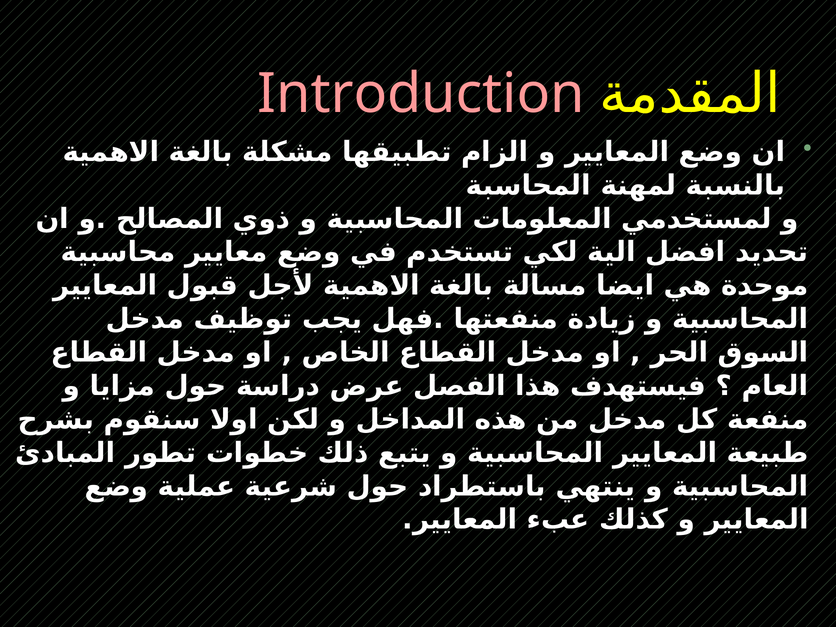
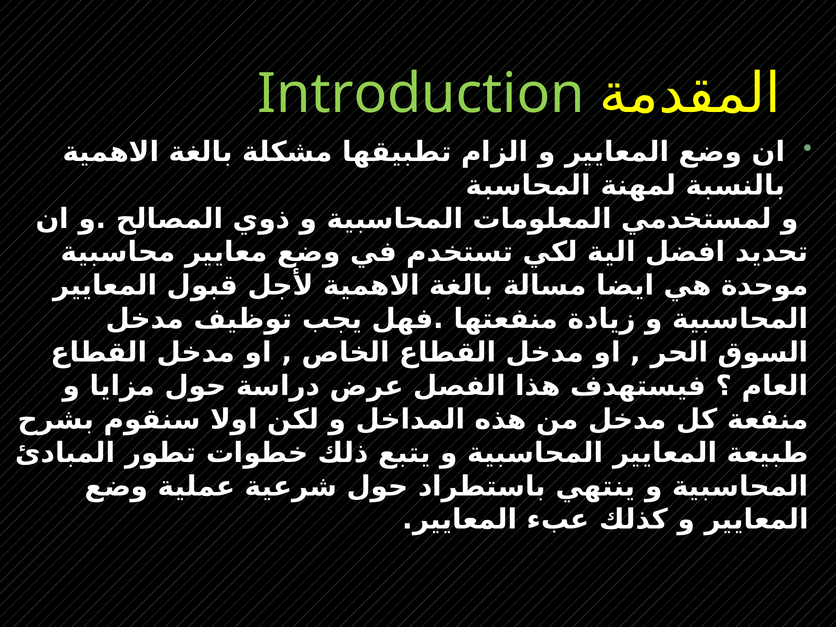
Introduction colour: pink -> light green (421, 94)
